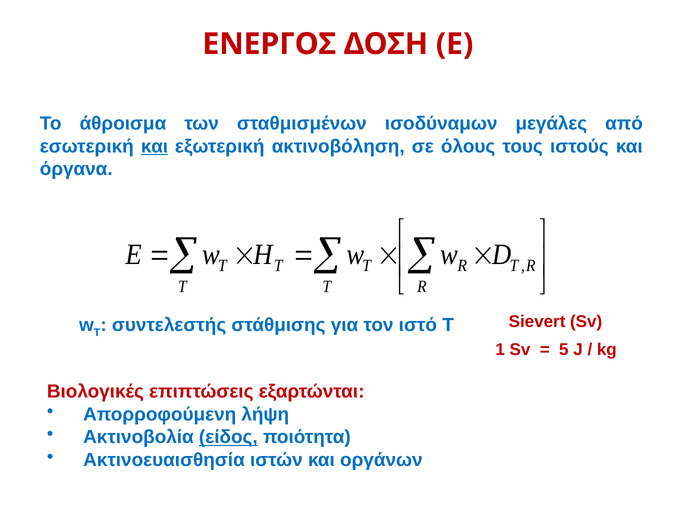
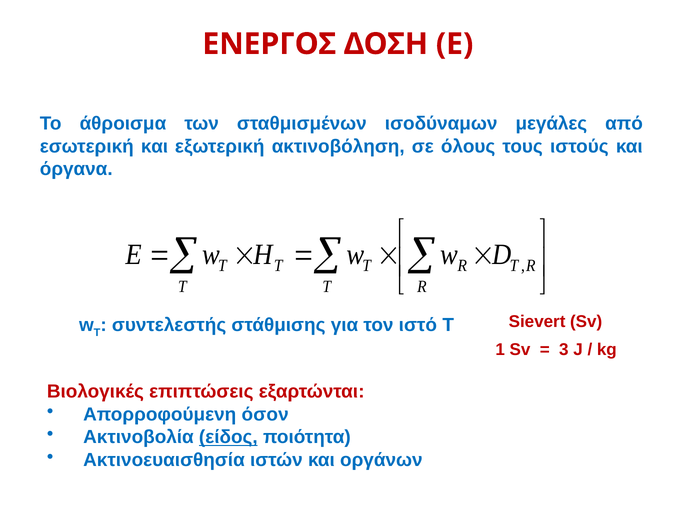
και underline: present -> none (154, 146)
5: 5 -> 3 (564, 349)
λήψη: λήψη -> όσον (265, 414)
